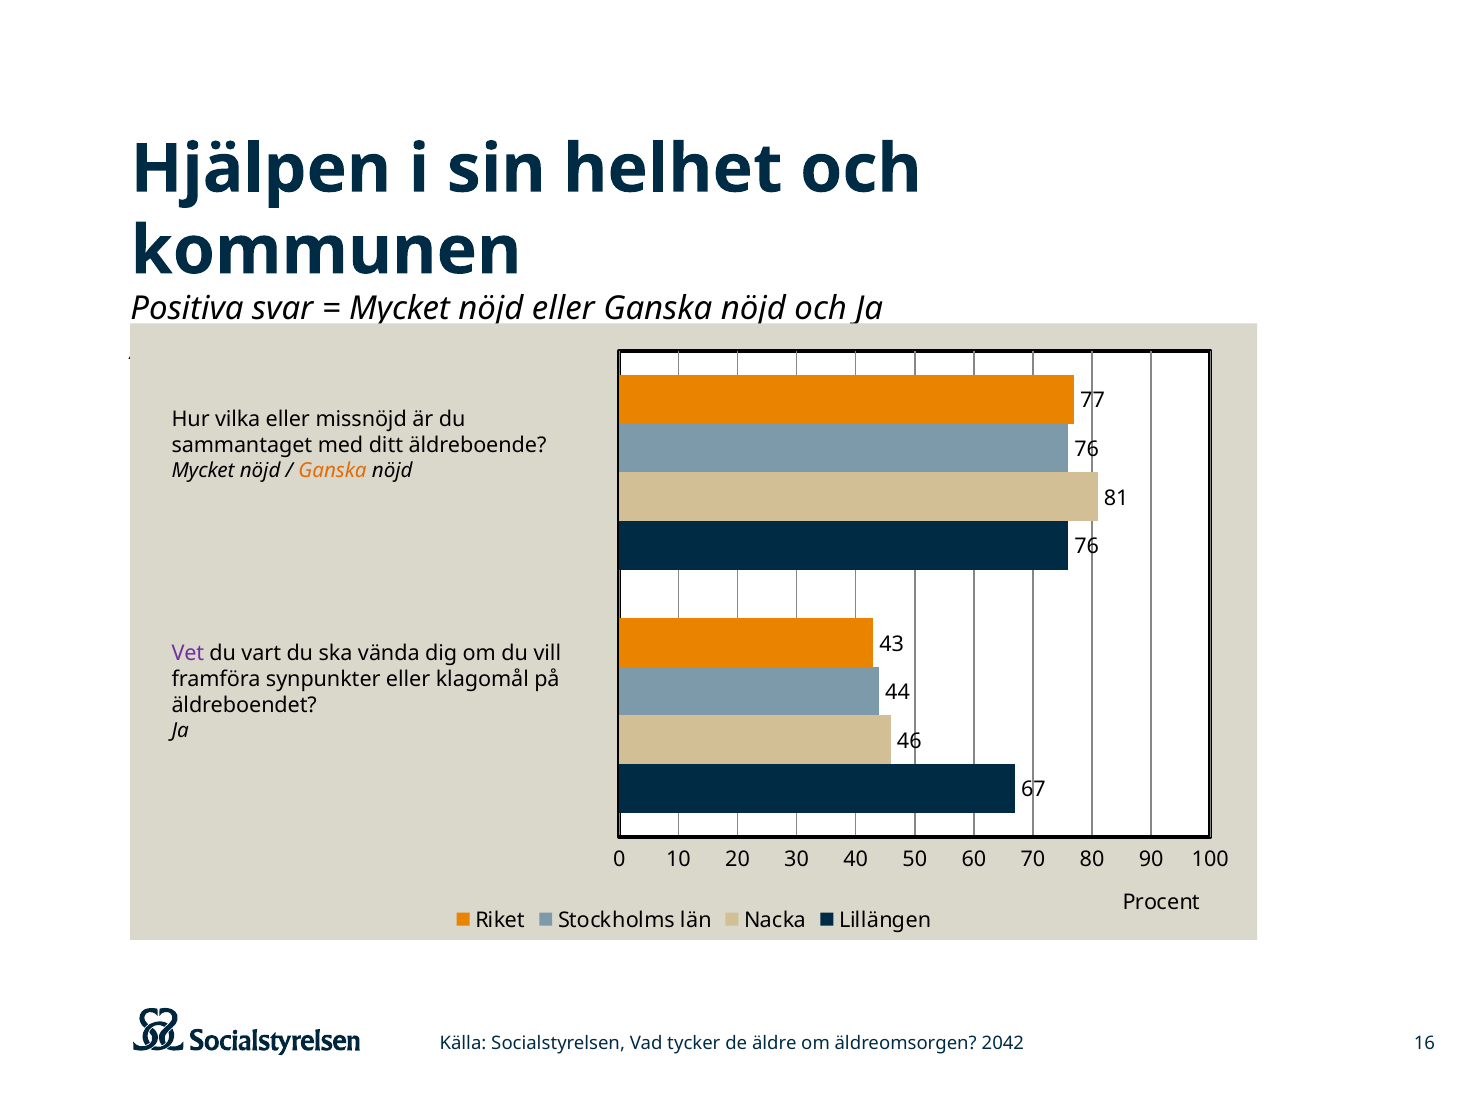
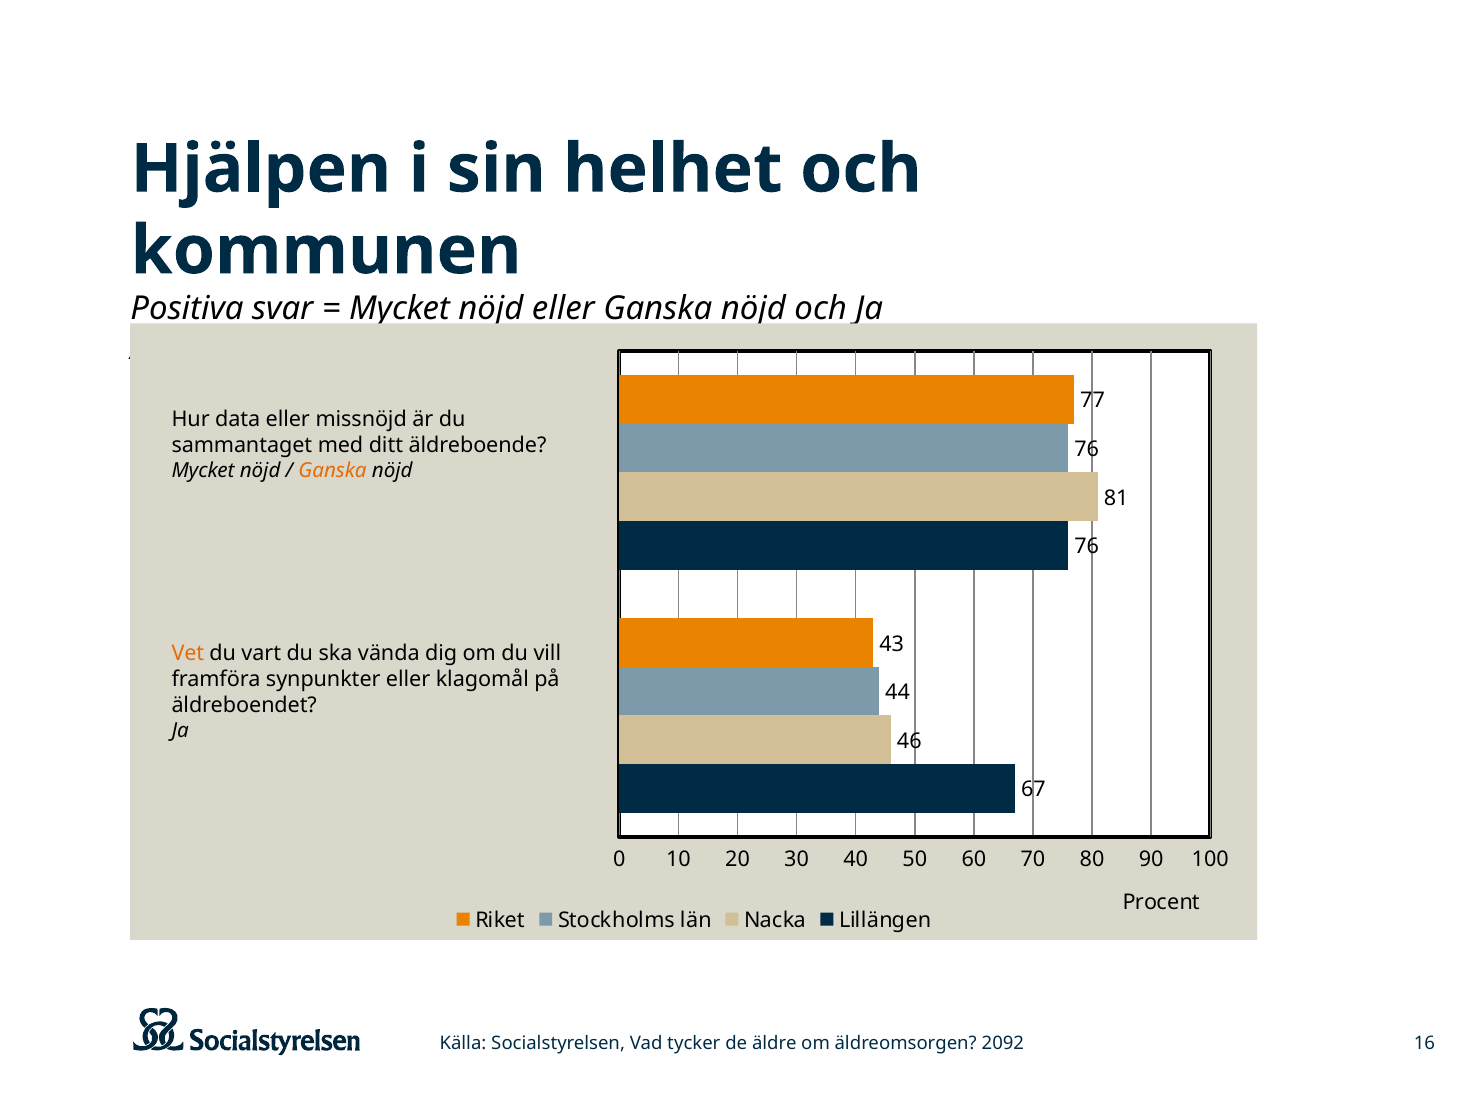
vilka: vilka -> data (238, 419)
Vet colour: purple -> orange (188, 653)
2042: 2042 -> 2092 (1003, 1043)
